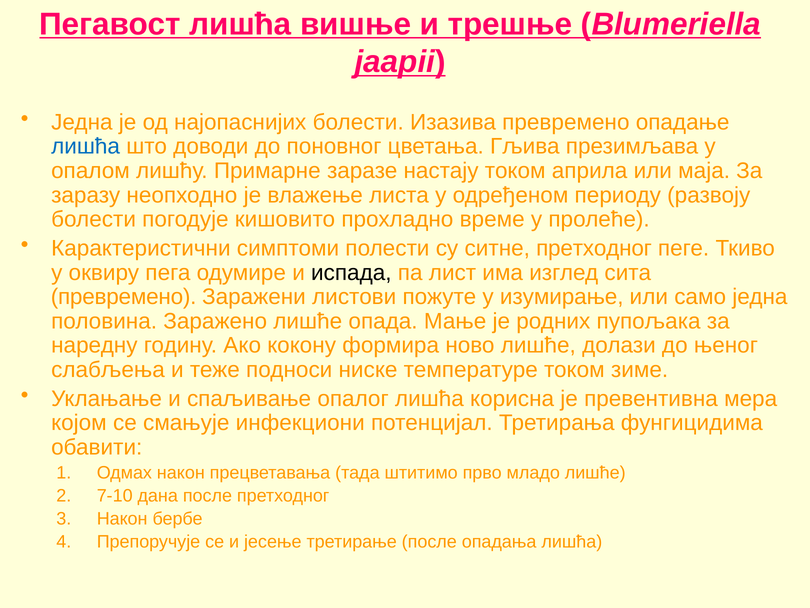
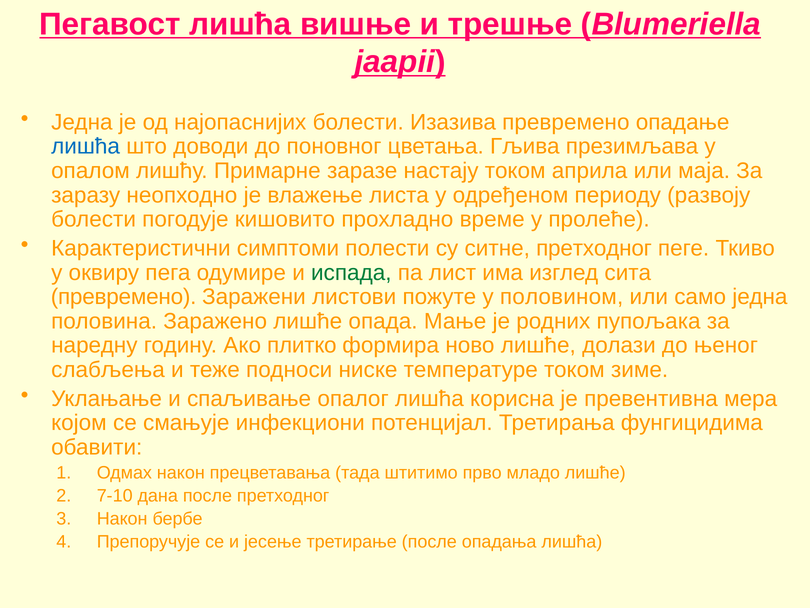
испада colour: black -> green (351, 272)
изумирање: изумирање -> половином (562, 297)
кокону: кокону -> плитко (302, 345)
